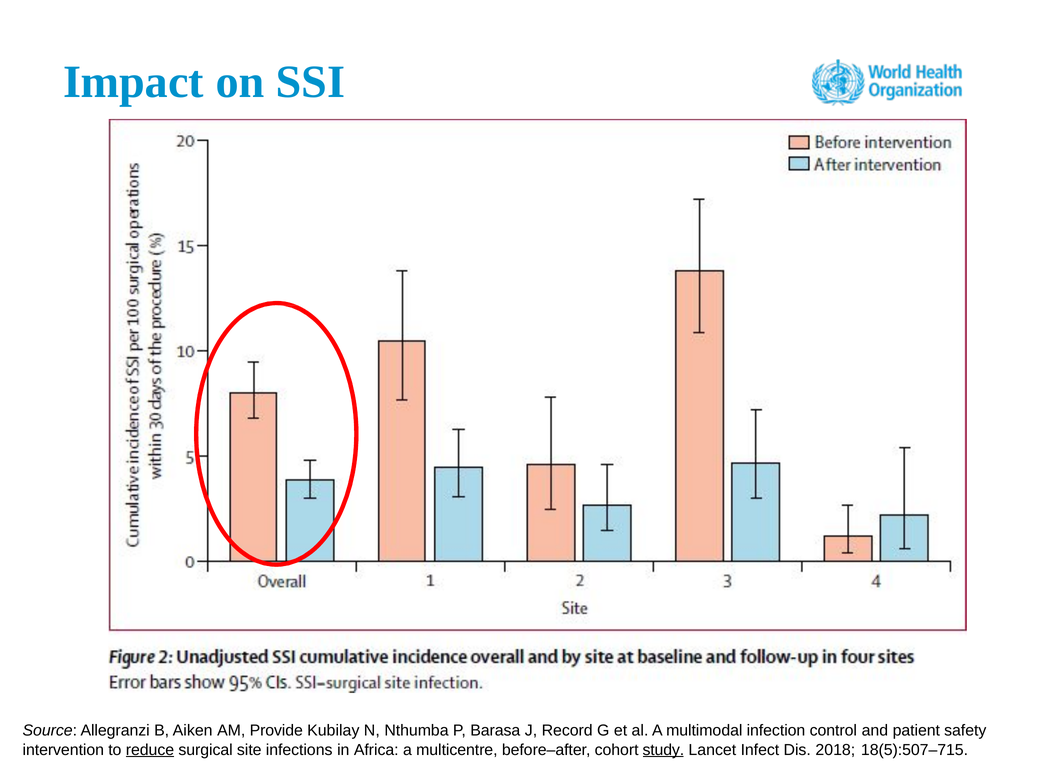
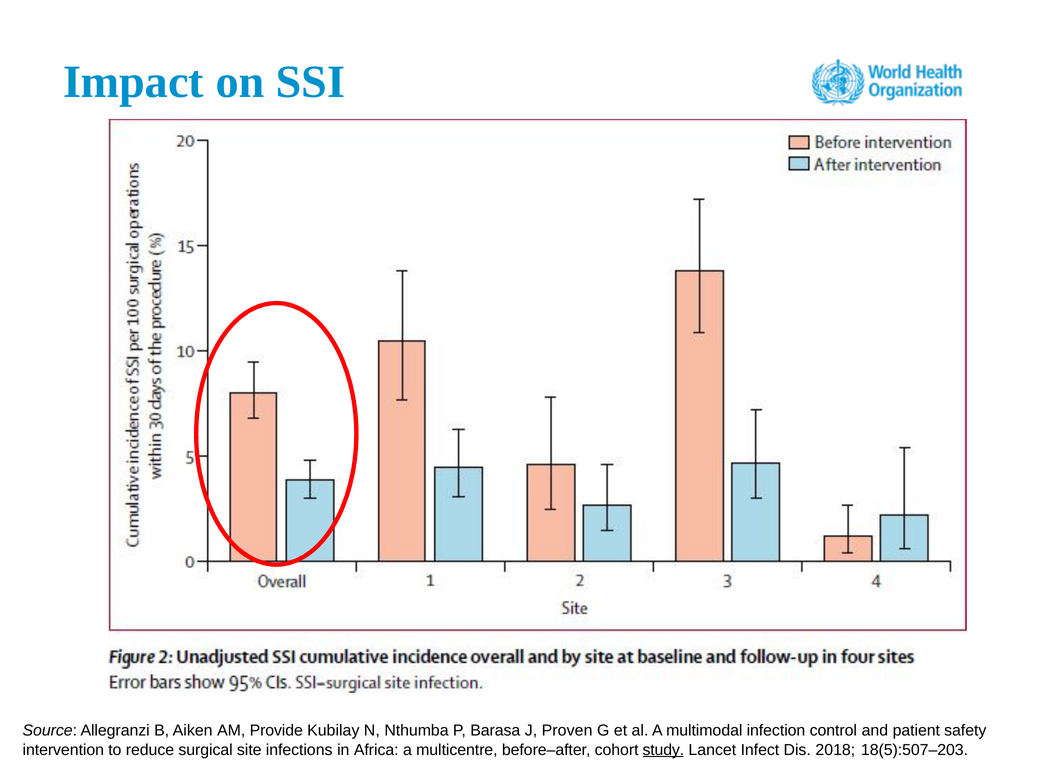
Record: Record -> Proven (567, 730)
reduce underline: present -> none (150, 750)
18(5):507–715: 18(5):507–715 -> 18(5):507–203 (915, 750)
